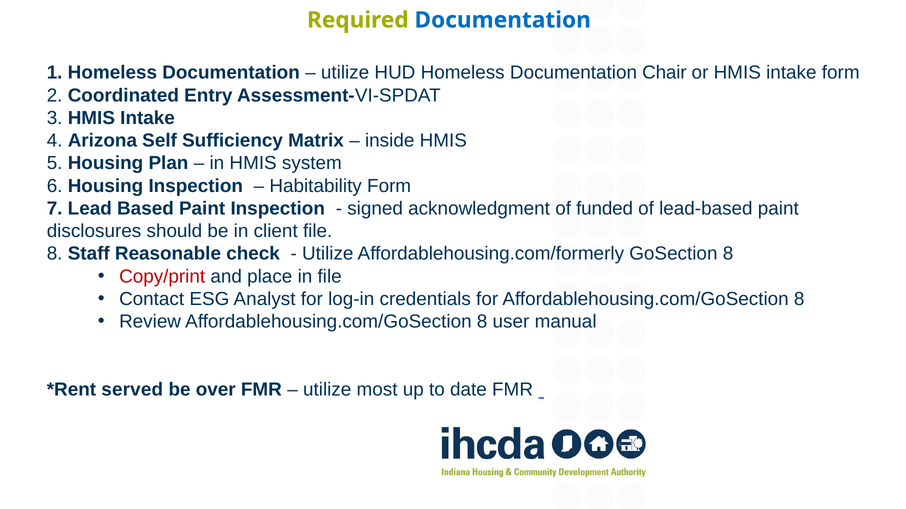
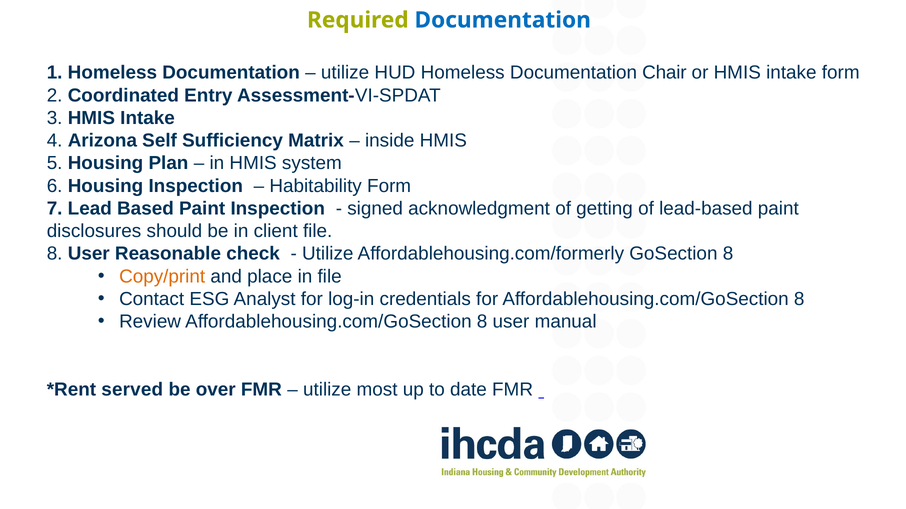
funded: funded -> getting (605, 209)
Staff: Staff -> User (89, 254)
Copy/print colour: red -> orange (162, 277)
